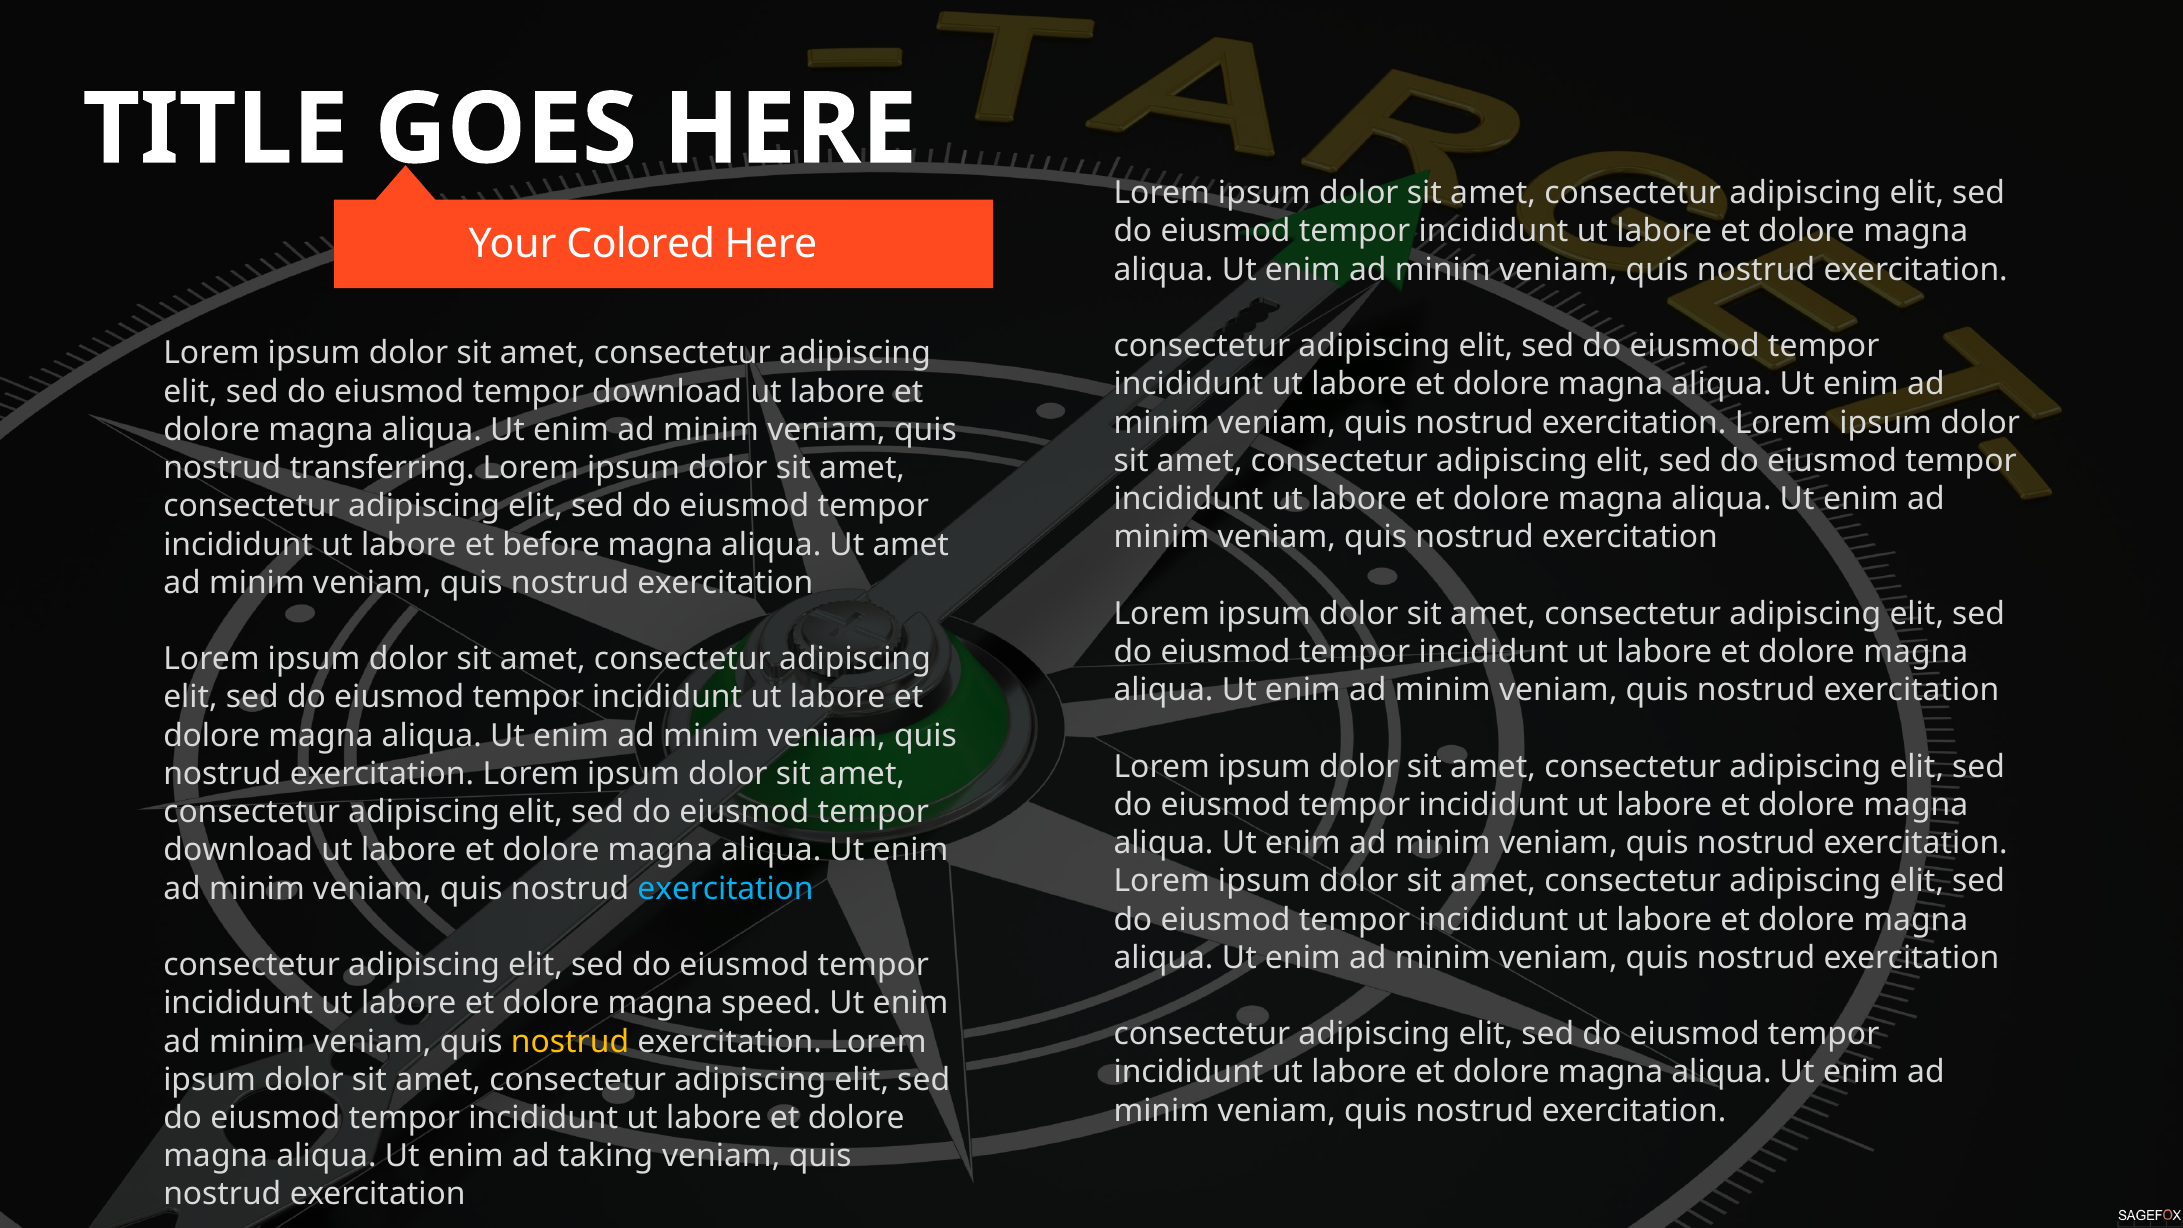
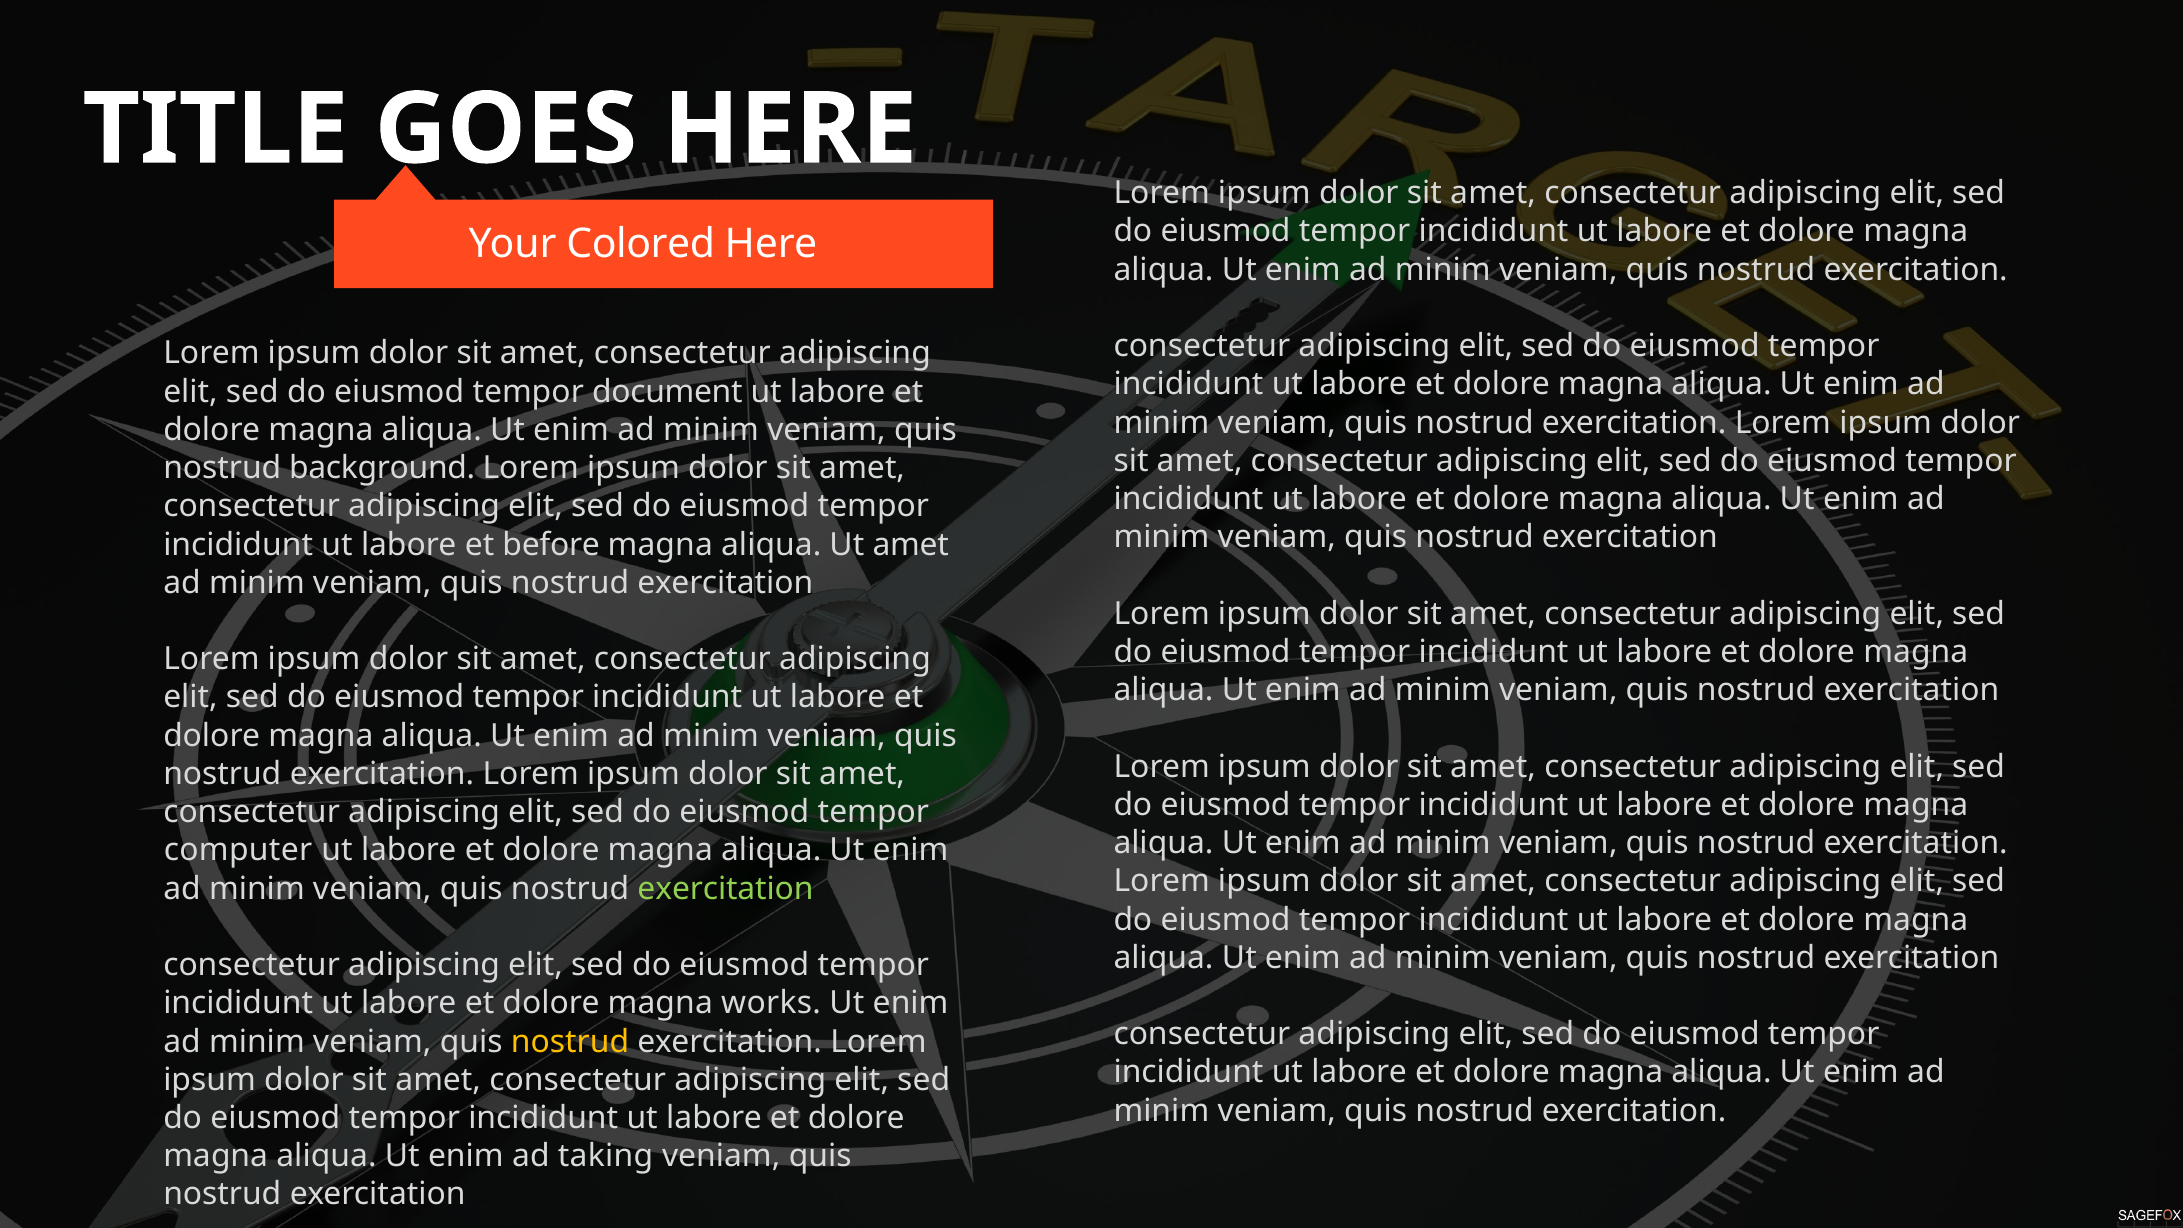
download: download -> document (667, 392)
transferring: transferring -> background (382, 468)
download: download -> computer (238, 850)
exercitation colour: light blue -> light green (725, 889)
speed: speed -> works (771, 1003)
